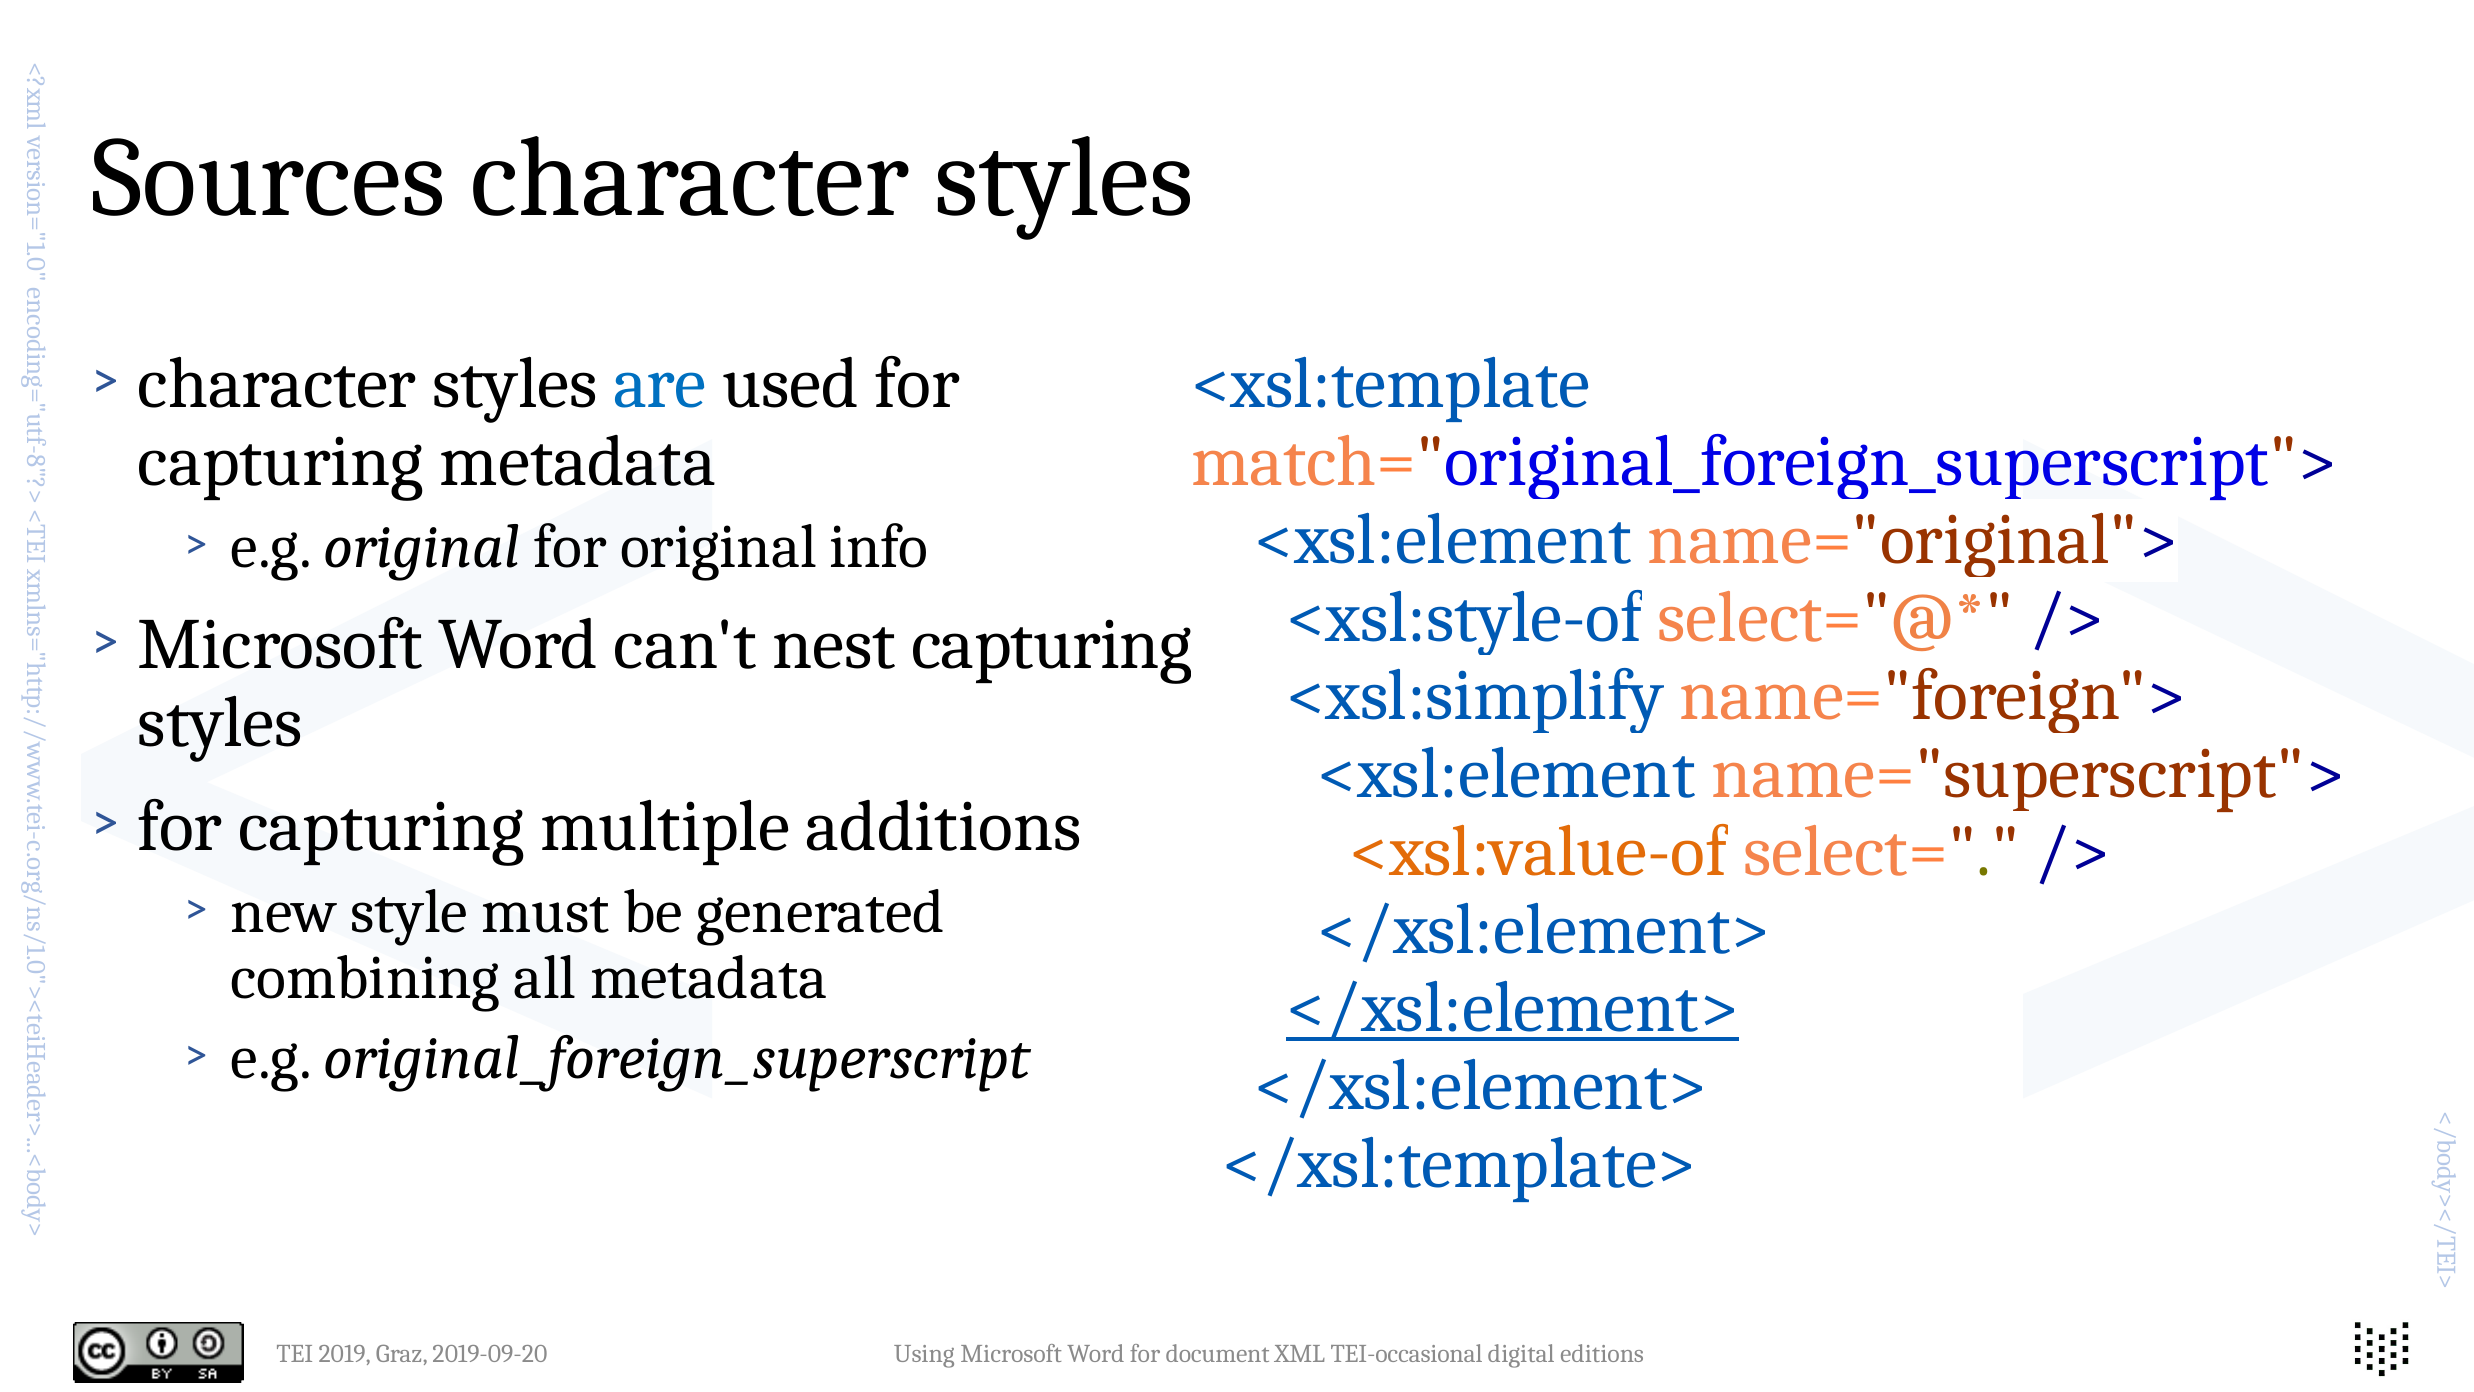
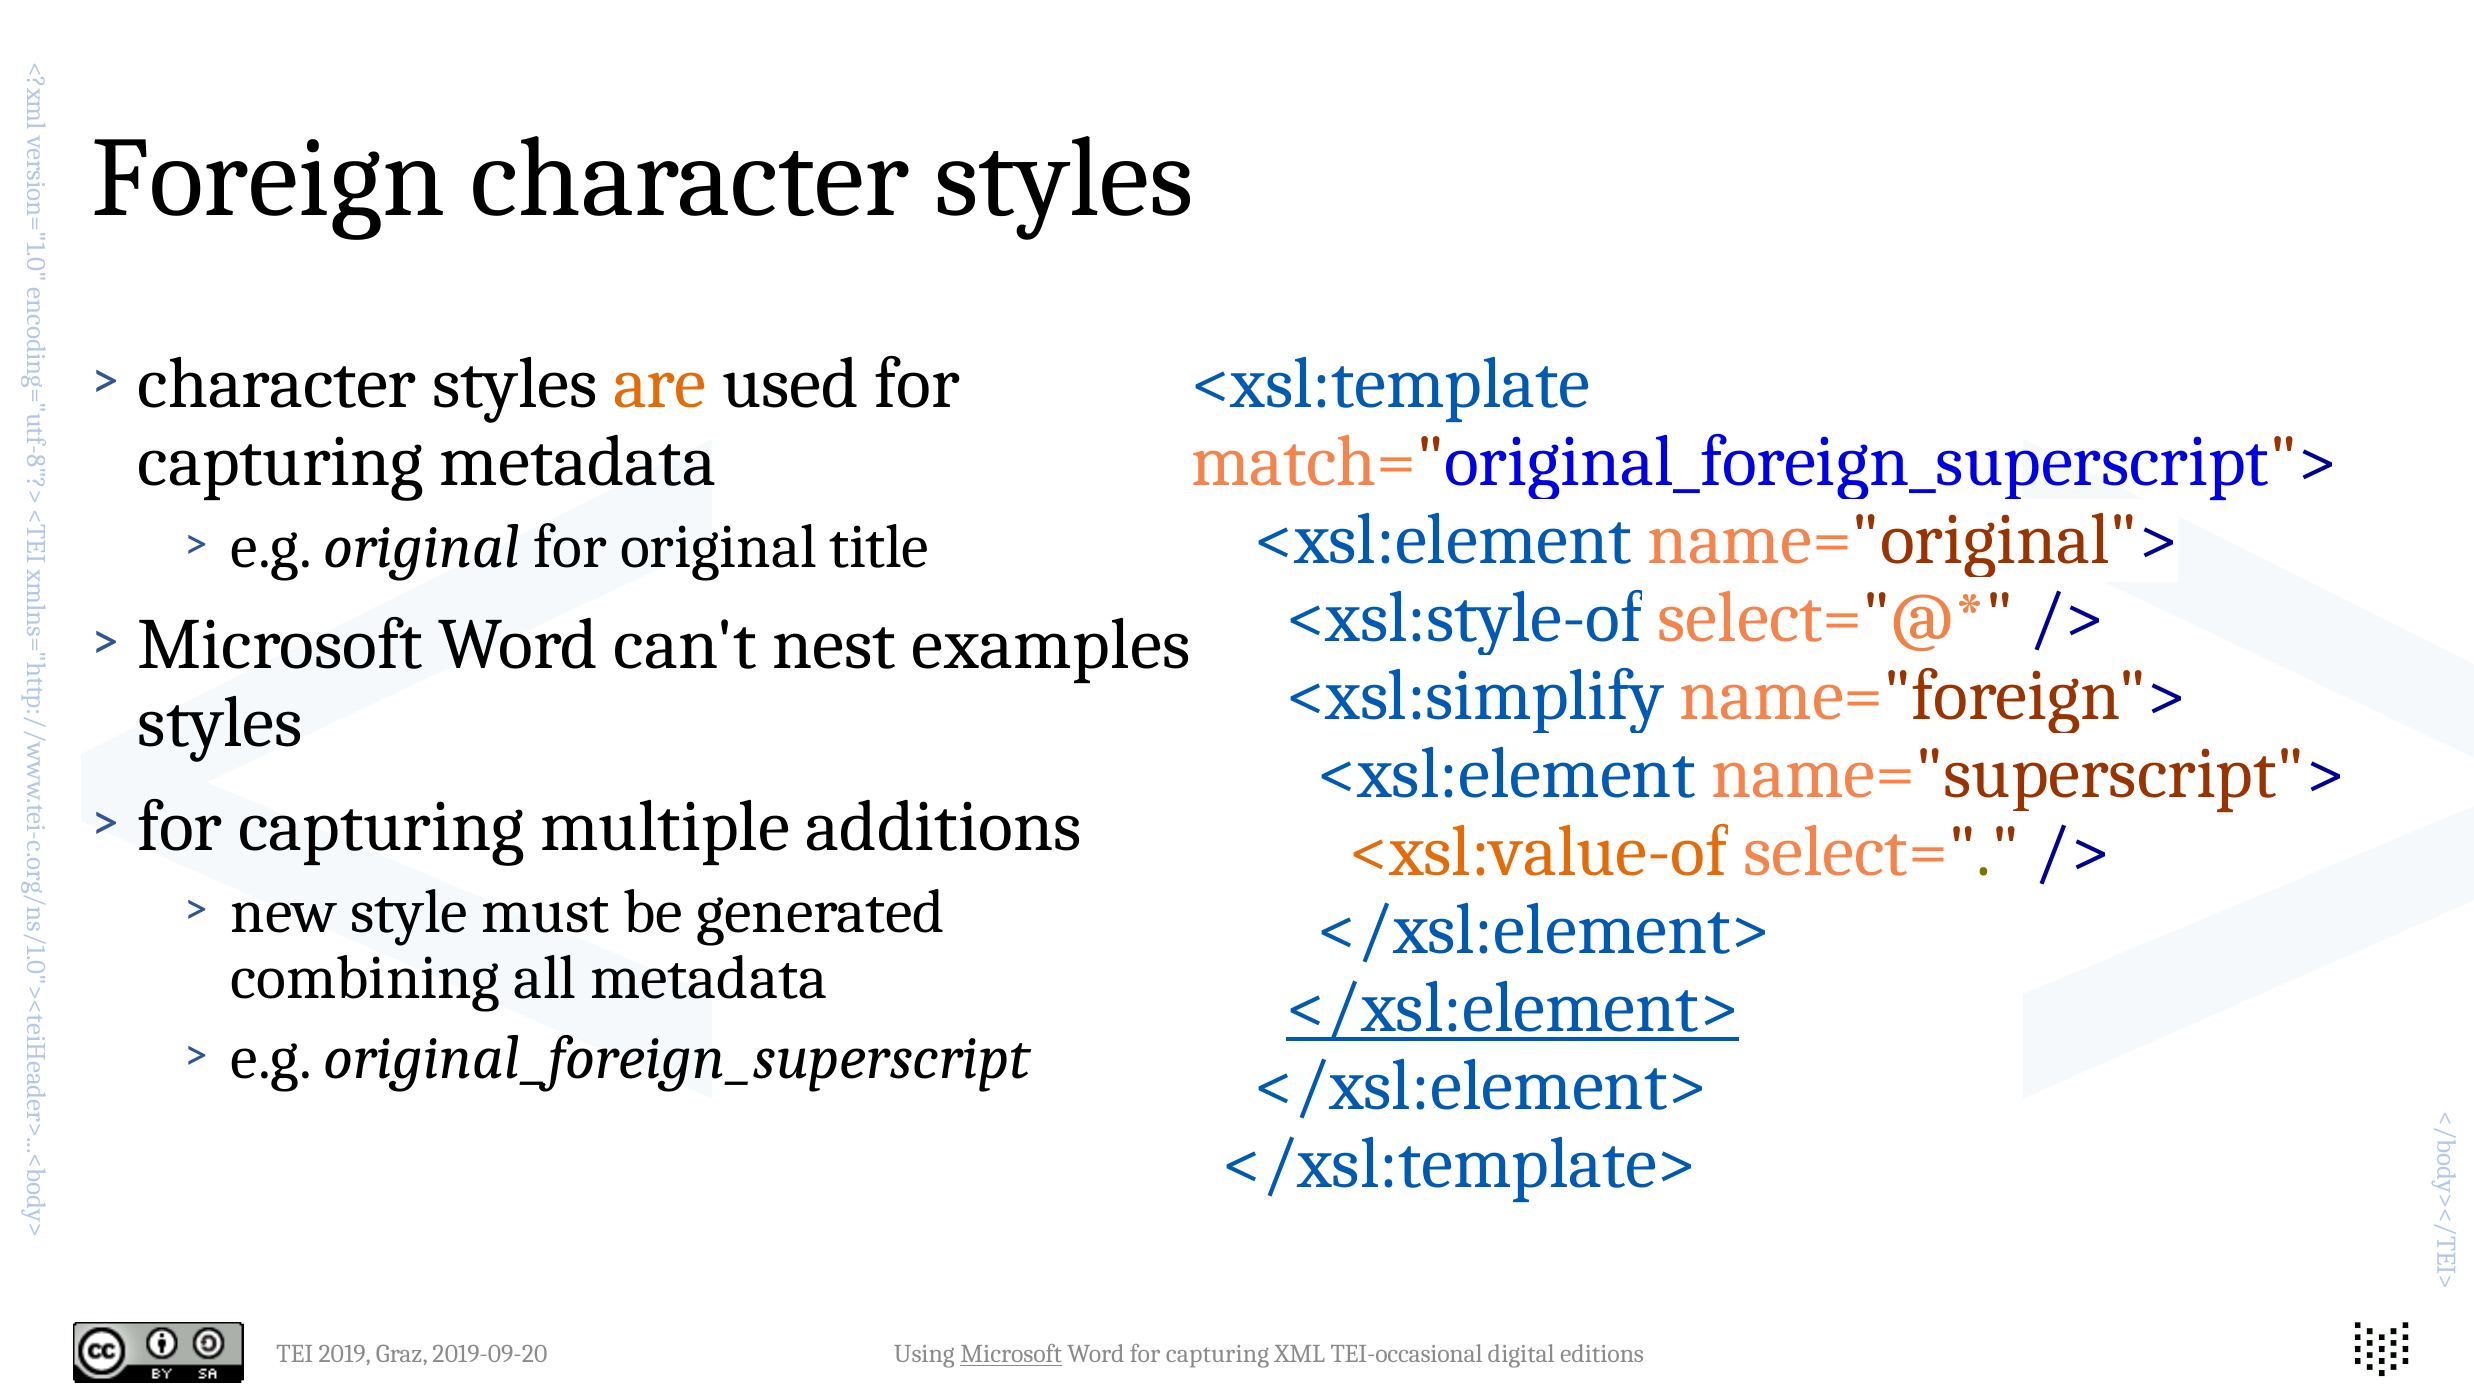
Sources: Sources -> Foreign (269, 178)
are colour: blue -> orange (660, 384)
info: info -> title (879, 547)
nest capturing: capturing -> examples (1051, 645)
Microsoft underline: none -> present (1011, 1354)
Word for document: document -> capturing (1217, 1354)
